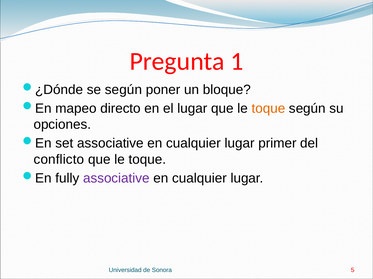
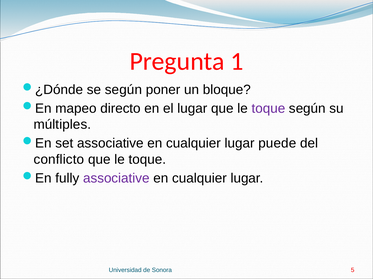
toque colour: orange -> purple (268, 109)
opciones: opciones -> múltiples (62, 125)
primer: primer -> puede (277, 144)
